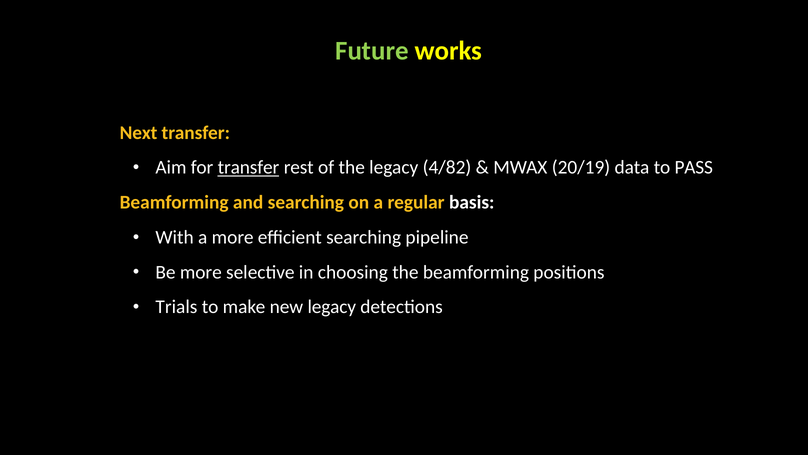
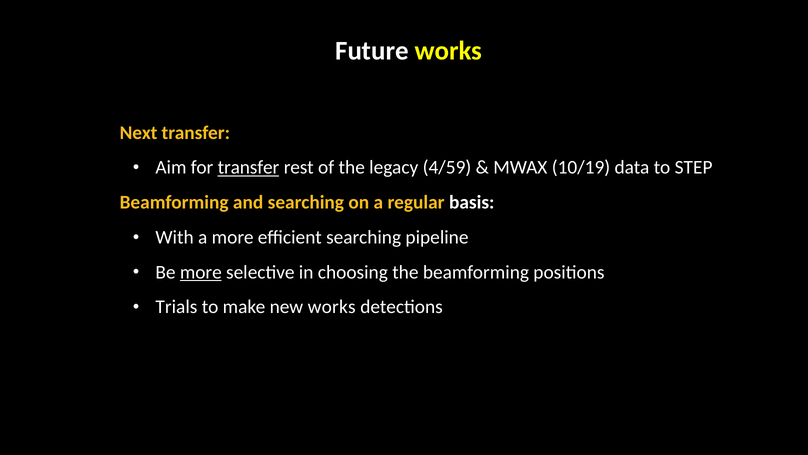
Future colour: light green -> white (372, 51)
4/82: 4/82 -> 4/59 (447, 167)
20/19: 20/19 -> 10/19 (581, 167)
PASS: PASS -> STEP (694, 167)
more underline: none -> present (201, 272)
new legacy: legacy -> works (332, 307)
